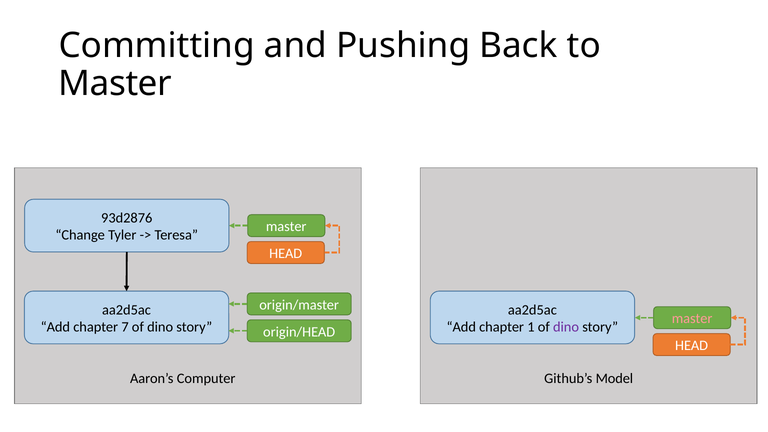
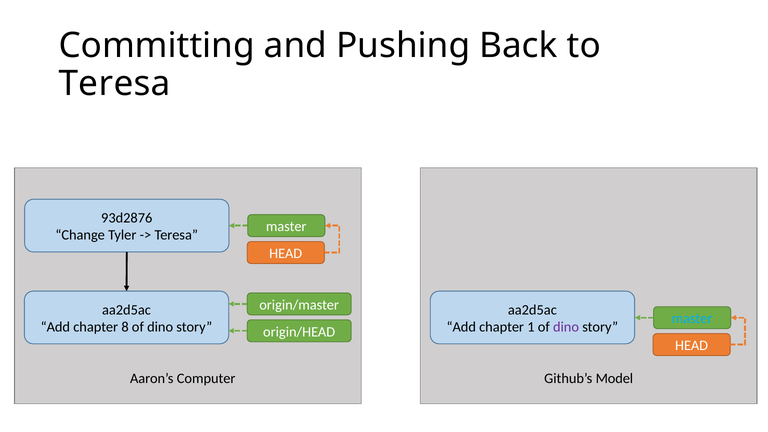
Master: Master -> Teresa (115, 84)
master colour: pink -> light blue (692, 319)
7: 7 -> 8 (125, 327)
